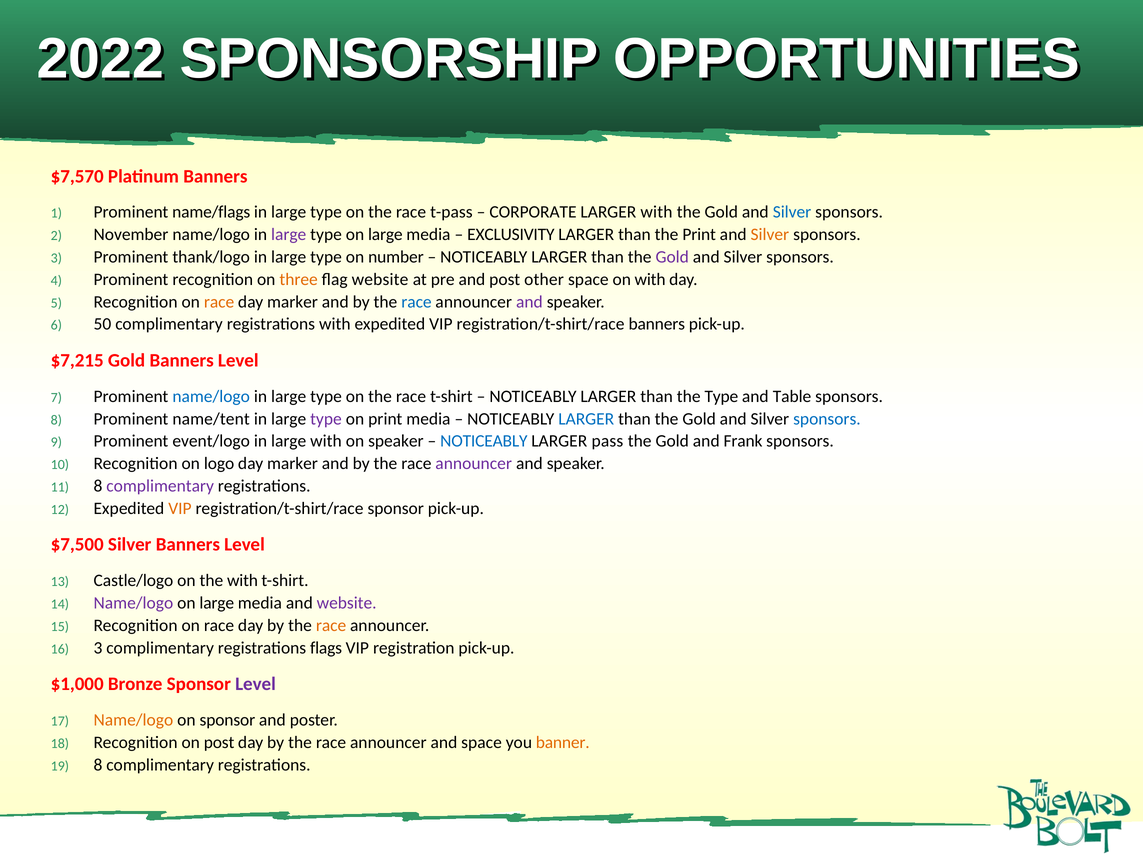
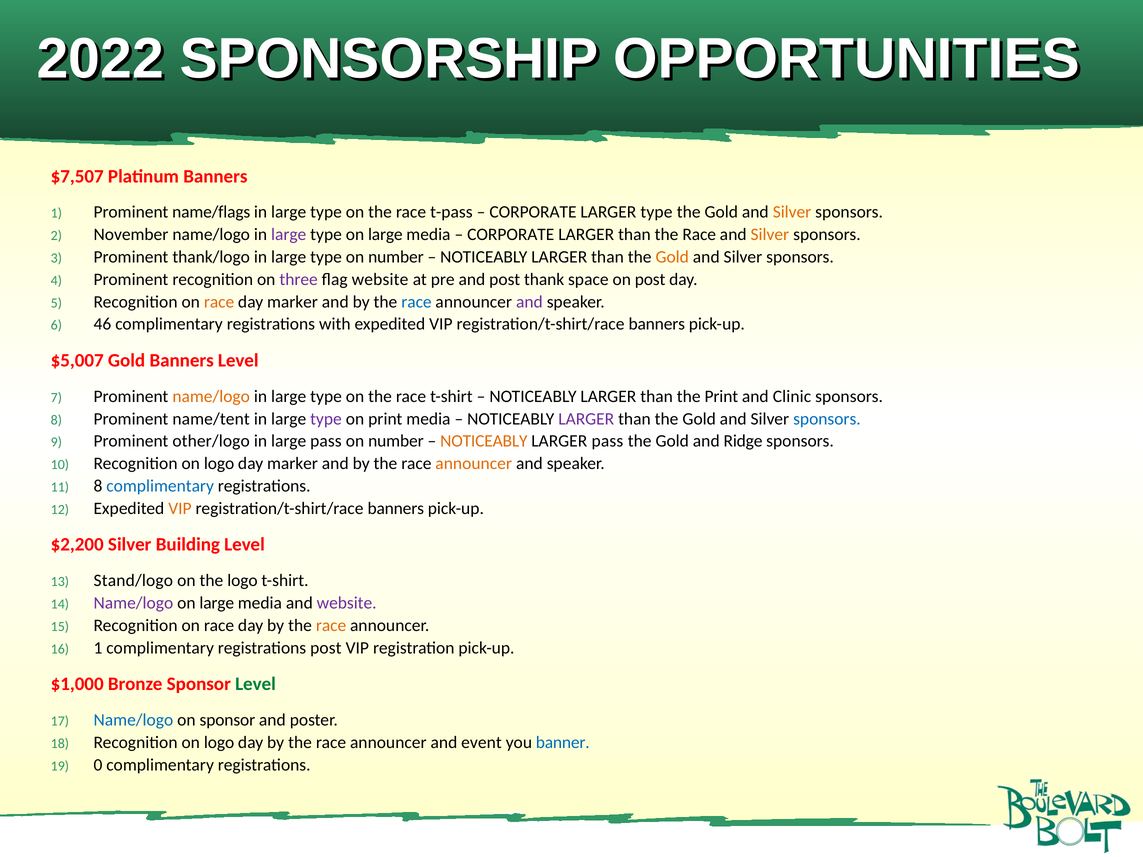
$7,570: $7,570 -> $7,507 (77, 176)
LARGER with: with -> type (656, 212)
Silver colour: blue -> orange (792, 212)
EXCLUSIVITY: EXCLUSIVITY -> CORPORATE (511, 235)
than the Print: Print -> Race (699, 235)
Gold colour: purple -> orange (672, 257)
three colour: orange -> purple (299, 279)
other: other -> thank (544, 279)
on with: with -> post (650, 279)
50: 50 -> 46 (102, 324)
$7,215: $7,215 -> $5,007 (77, 361)
name/logo colour: blue -> orange (211, 397)
the Type: Type -> Print (721, 397)
Table: Table -> Clinic (792, 397)
LARGER colour: blue -> purple (586, 419)
event/logo: event/logo -> other/logo (211, 441)
large with: with -> pass (326, 441)
speaker: speaker -> number (396, 441)
NOTICEABLY colour: blue -> orange (484, 441)
Frank: Frank -> Ridge (743, 441)
announcer colour: purple -> orange (474, 464)
complimentary colour: purple -> blue (160, 486)
sponsor: sponsor -> banners (396, 509)
$7,500: $7,500 -> $2,200 (77, 545)
Silver Banners: Banners -> Building (188, 545)
Castle/logo: Castle/logo -> Stand/logo (133, 581)
the with: with -> logo (242, 581)
3: 3 -> 1 (98, 648)
registrations flags: flags -> post (326, 648)
Level colour: purple -> green (255, 684)
Name/logo colour: orange -> blue (133, 720)
post: post -> logo (219, 743)
and space: space -> event (482, 743)
banner colour: orange -> blue (563, 743)
8: 8 -> 0 (98, 765)
